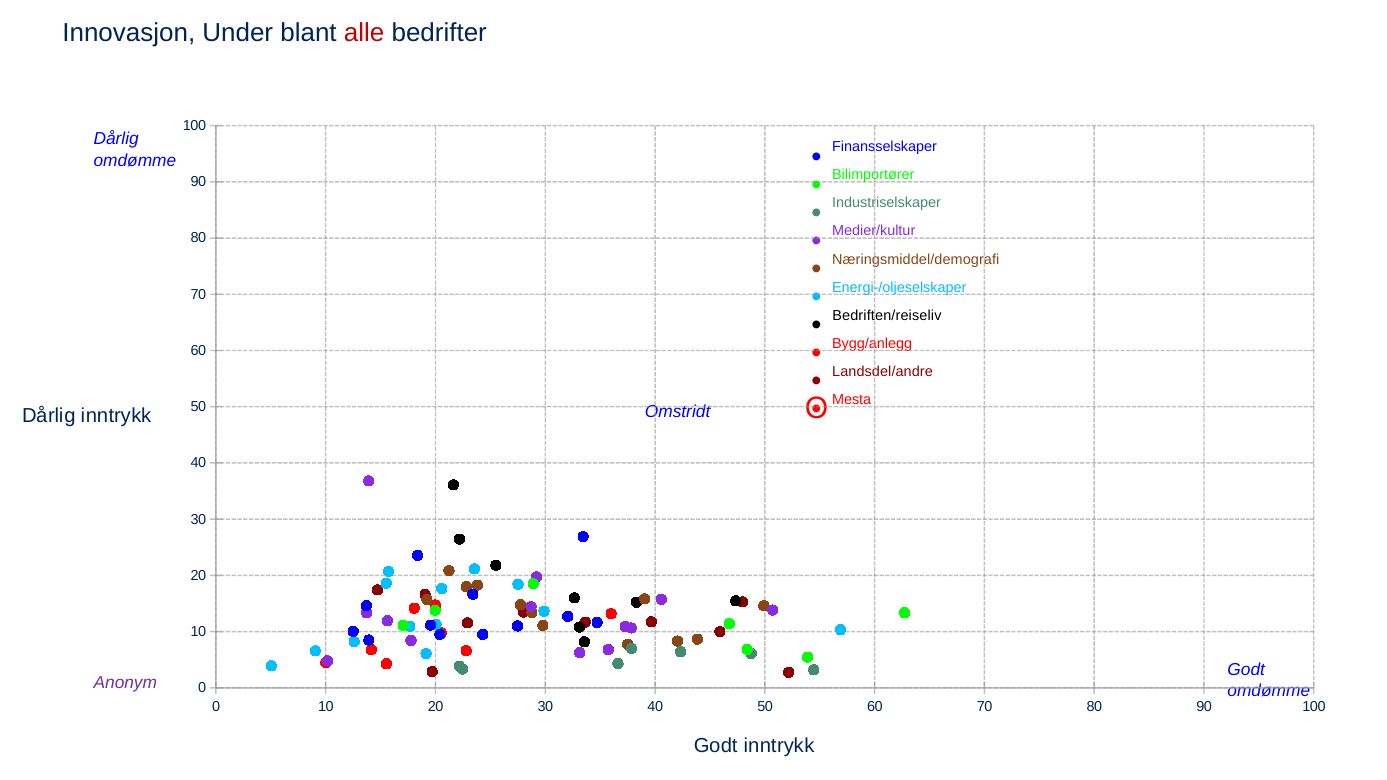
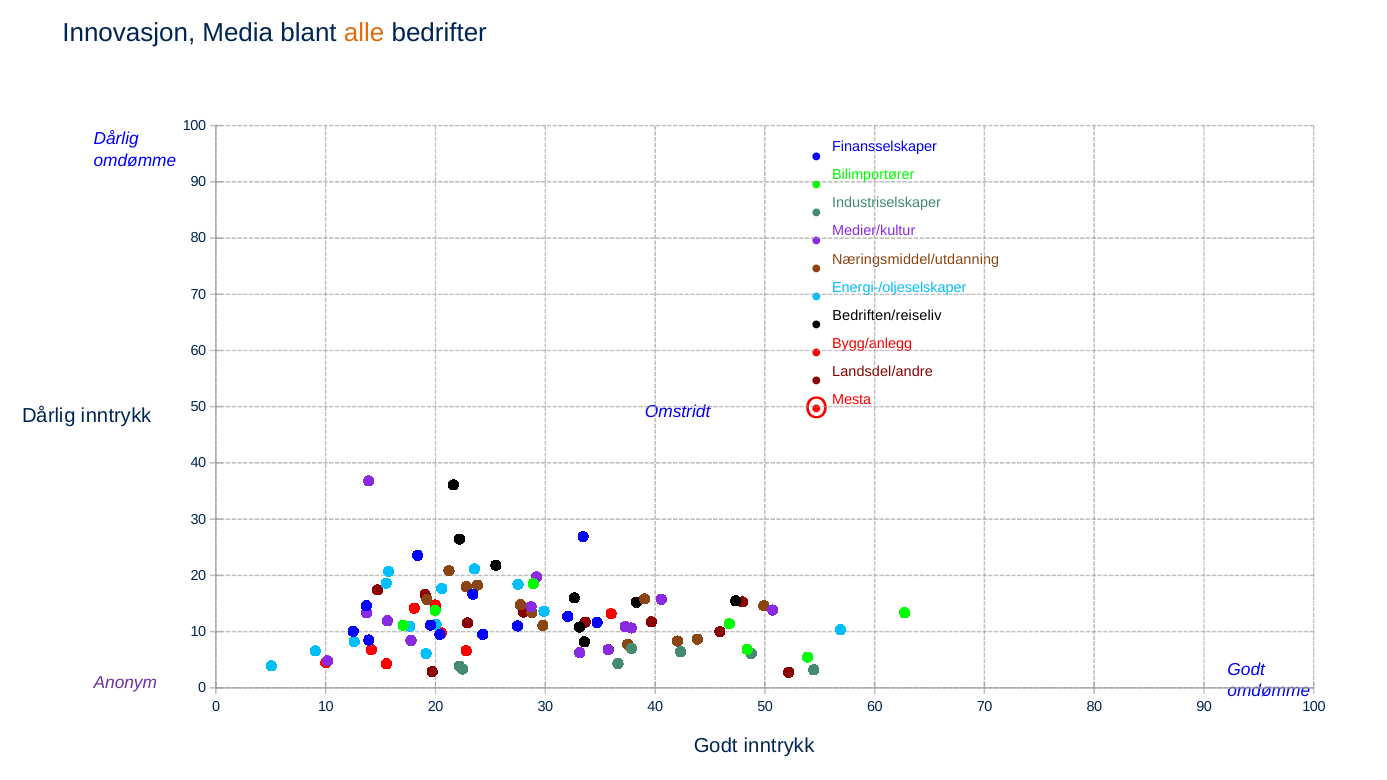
Under: Under -> Media (238, 33)
alle colour: red -> orange (364, 33)
Næringsmiddel/demografi: Næringsmiddel/demografi -> Næringsmiddel/utdanning (916, 259)
